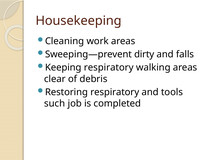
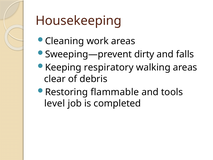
Restoring respiratory: respiratory -> flammable (115, 92)
such: such -> level (55, 103)
